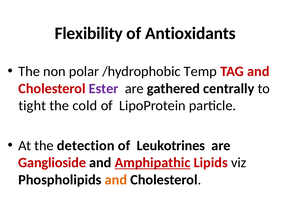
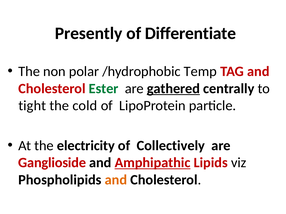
Flexibility: Flexibility -> Presently (89, 33)
Antioxidants: Antioxidants -> Differentiate (190, 33)
Ester colour: purple -> green (104, 89)
gathered underline: none -> present (173, 89)
detection: detection -> electricity (86, 146)
Leukotrines: Leukotrines -> Collectively (171, 146)
